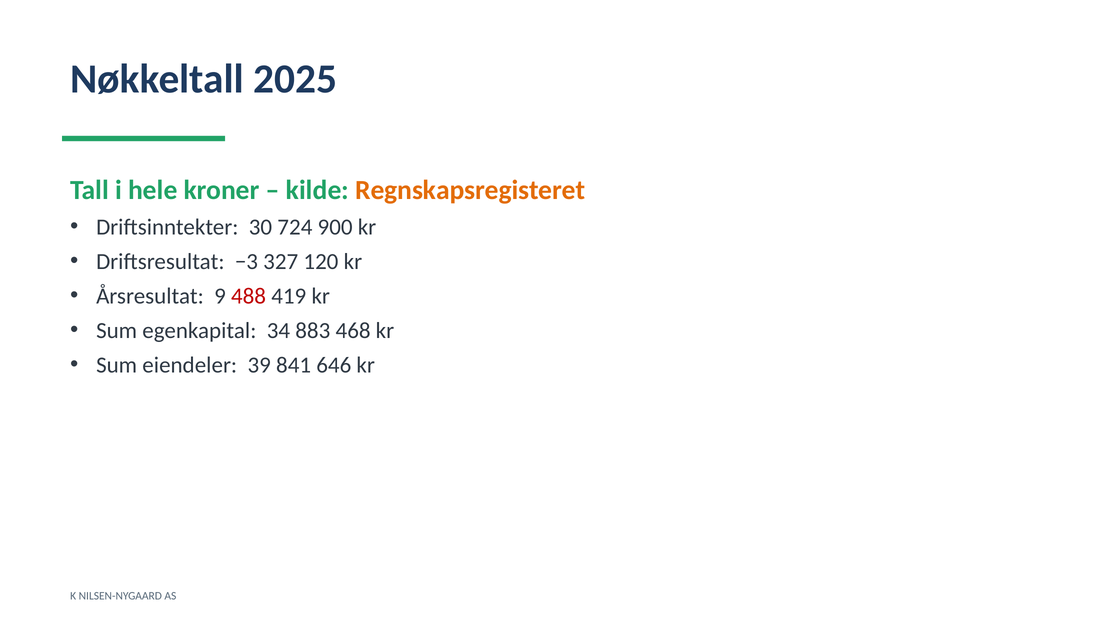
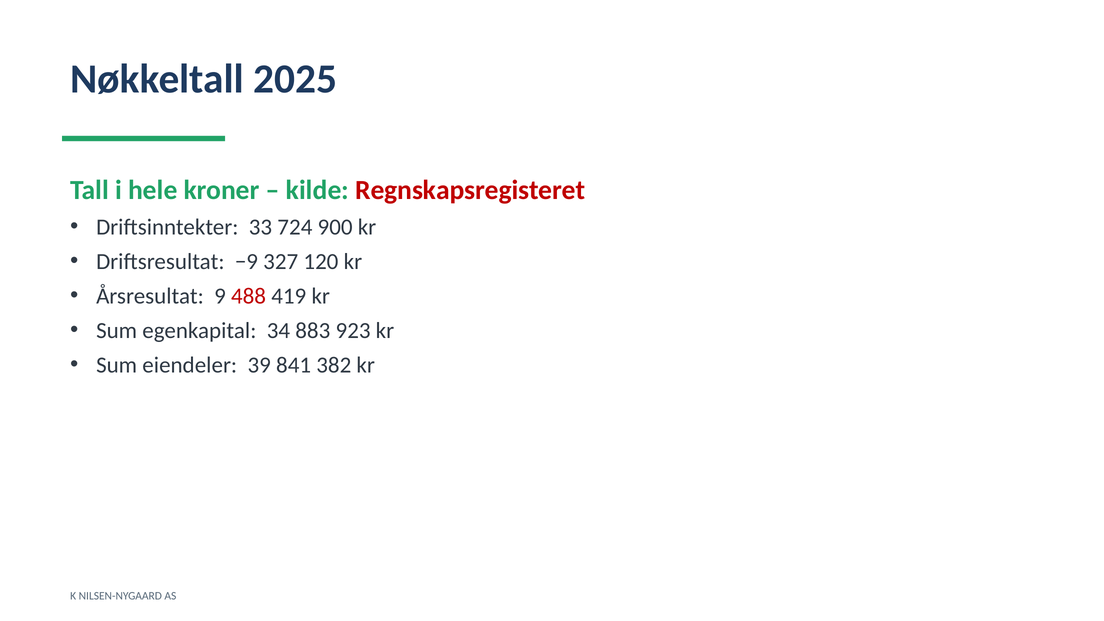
Regnskapsregisteret colour: orange -> red (470, 190)
30: 30 -> 33 (260, 227)
−3: −3 -> −9 (246, 262)
468: 468 -> 923 (353, 331)
646: 646 -> 382 (334, 365)
